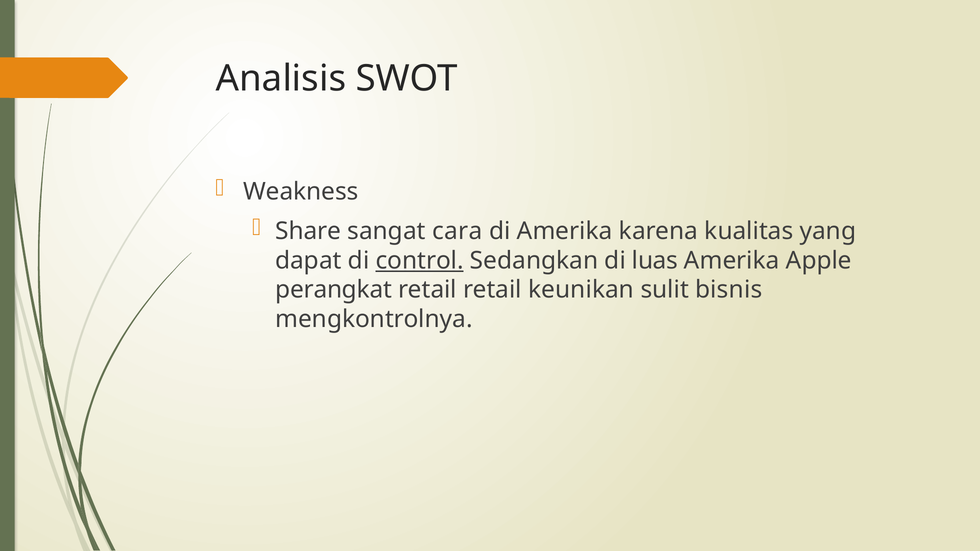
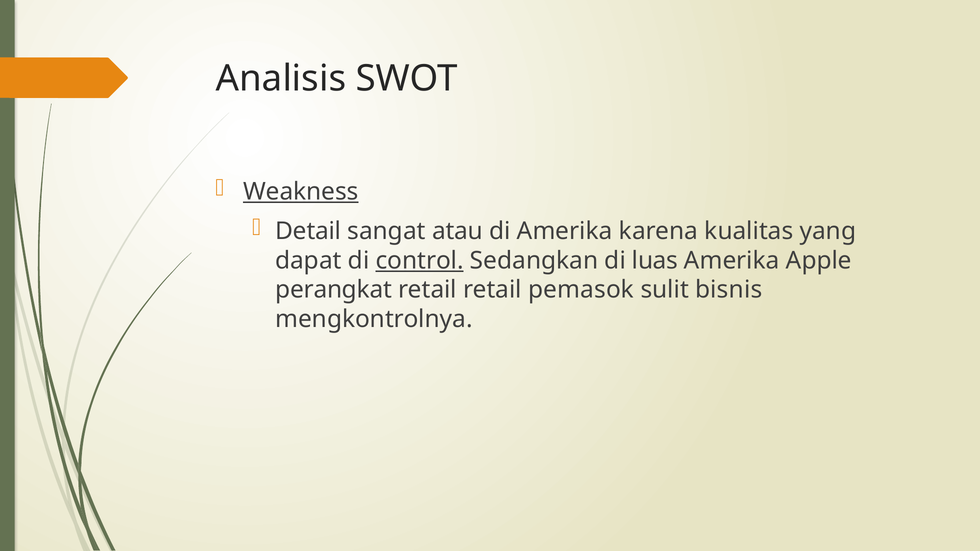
Weakness underline: none -> present (301, 192)
Share: Share -> Detail (308, 231)
cara: cara -> atau (458, 231)
keunikan: keunikan -> pemasok (581, 290)
